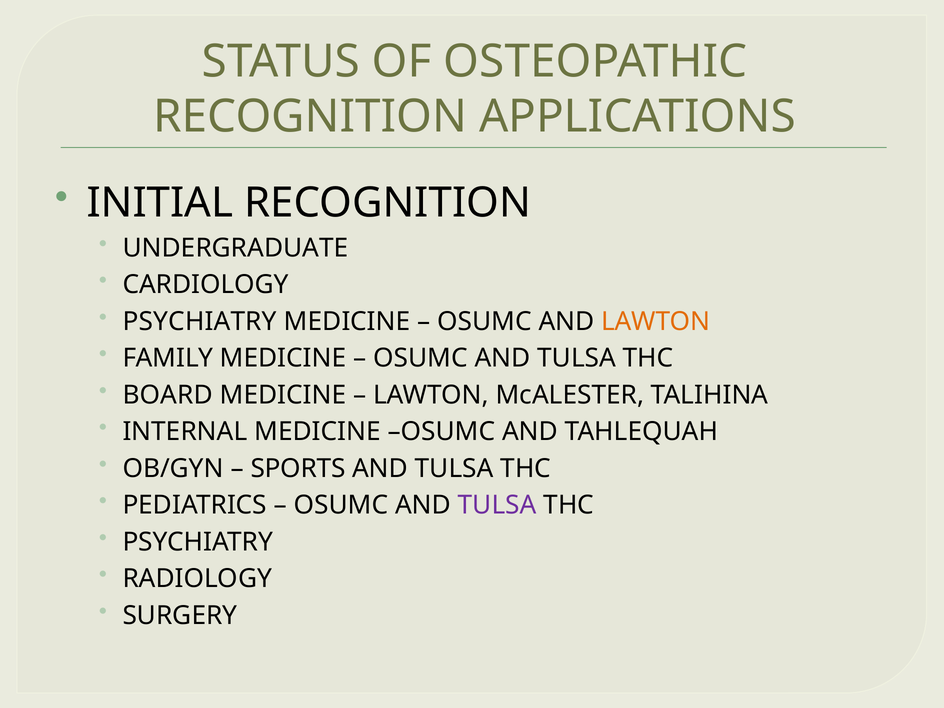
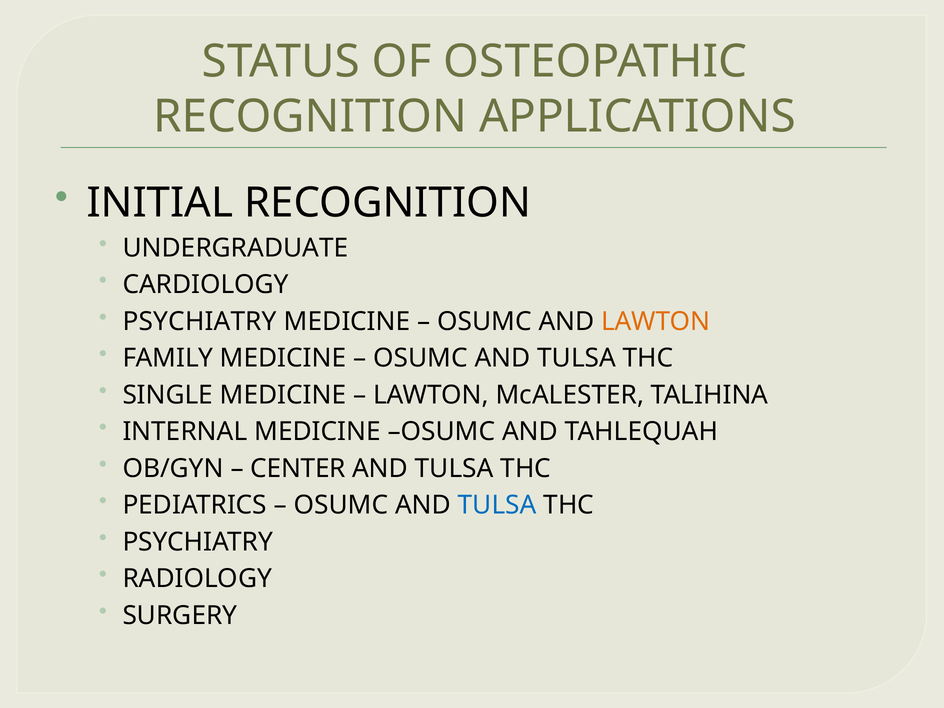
BOARD: BOARD -> SINGLE (168, 395)
SPORTS: SPORTS -> CENTER (298, 468)
TULSA colour: purple -> blue (497, 505)
